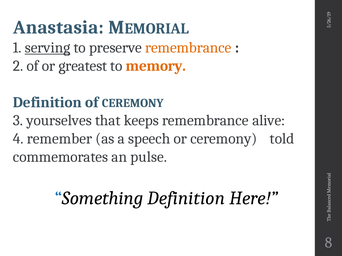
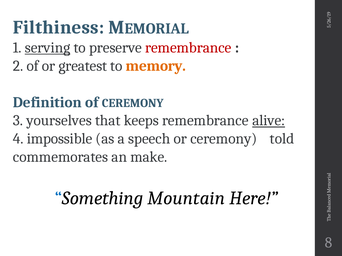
Anastasia: Anastasia -> Filthiness (59, 27)
remembrance colour: orange -> red (188, 48)
alive underline: none -> present (269, 121)
remember: remember -> impossible (60, 139)
pulse: pulse -> make (149, 157)
Something Definition: Definition -> Mountain (186, 198)
